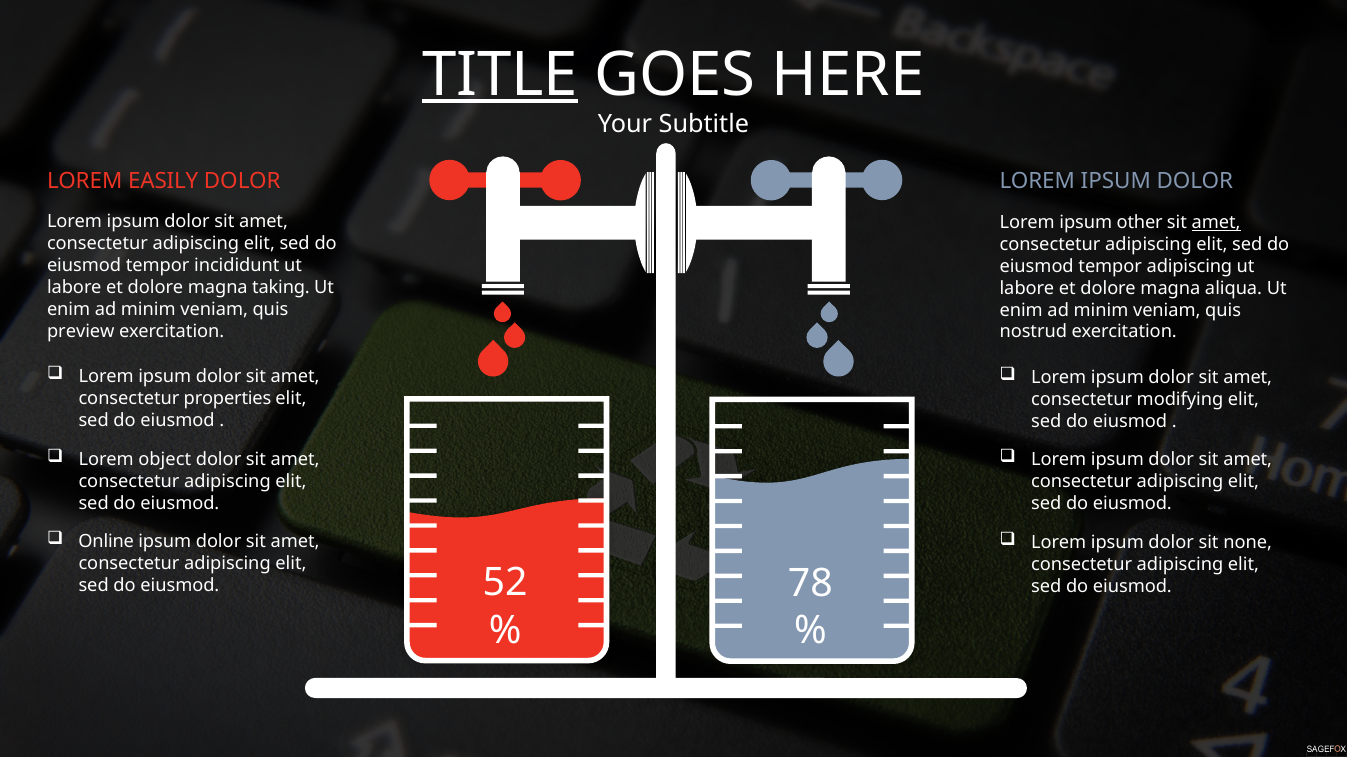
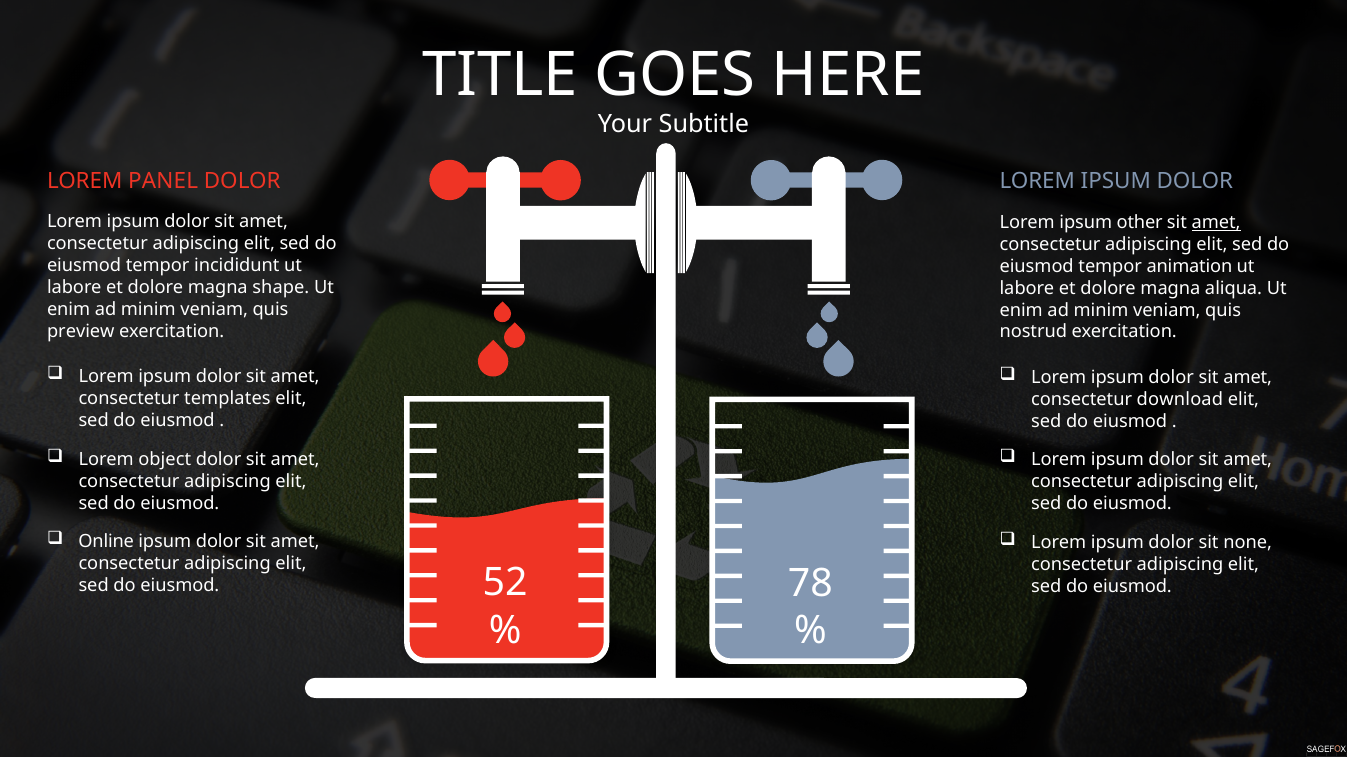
TITLE underline: present -> none (500, 75)
EASILY: EASILY -> PANEL (163, 181)
tempor adipiscing: adipiscing -> animation (1189, 266)
taking: taking -> shape (281, 288)
properties: properties -> templates (227, 399)
modifying: modifying -> download (1180, 400)
